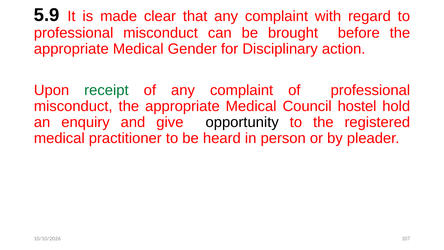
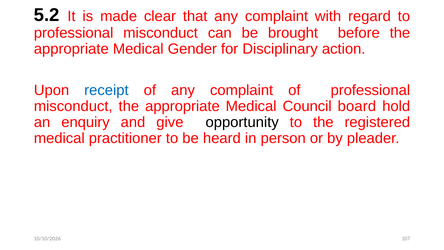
5.9: 5.9 -> 5.2 (47, 15)
receipt colour: green -> blue (106, 90)
hostel: hostel -> board (357, 106)
